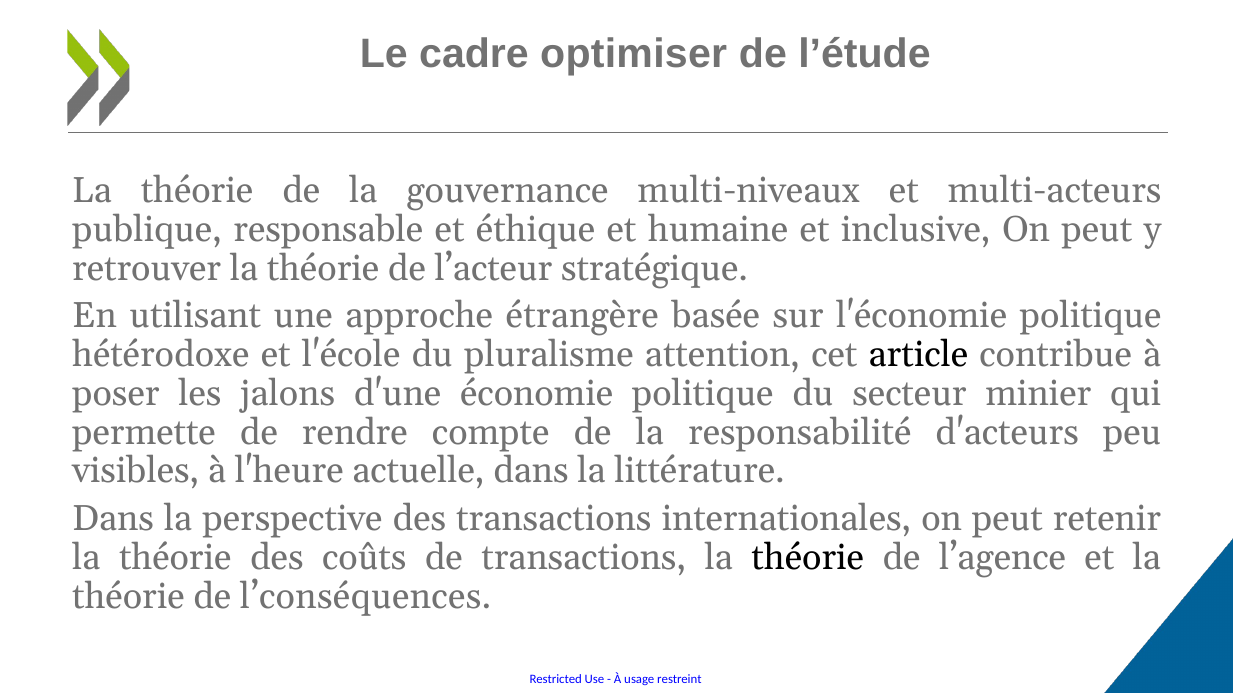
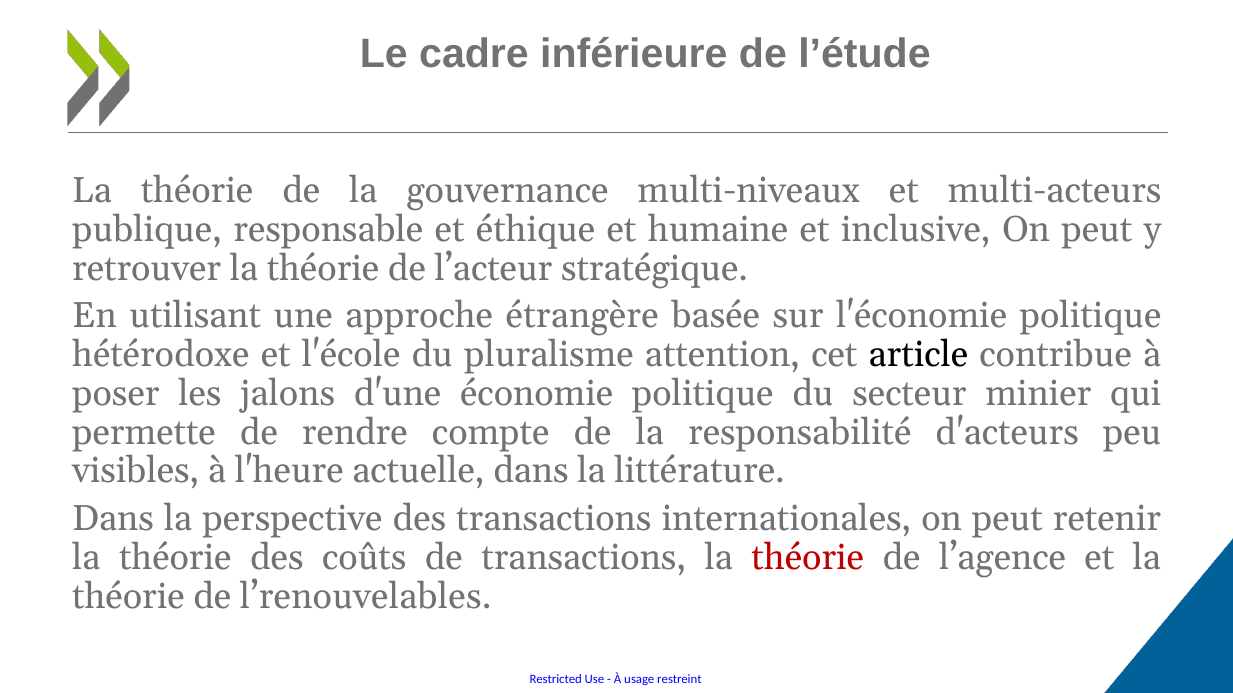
optimiser: optimiser -> inférieure (634, 54)
théorie colour: black -> red (808, 558)
l’conséquences: l’conséquences -> l’renouvelables (366, 597)
